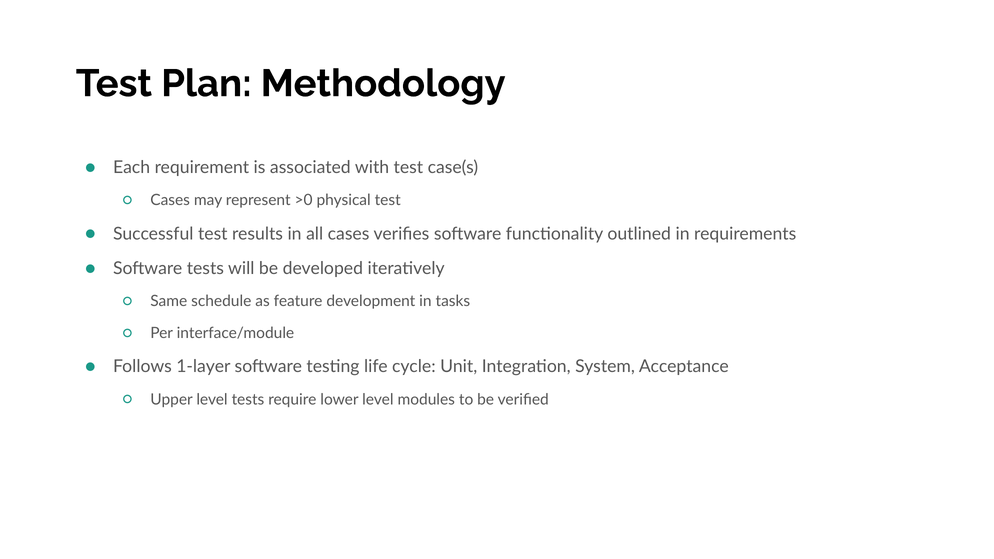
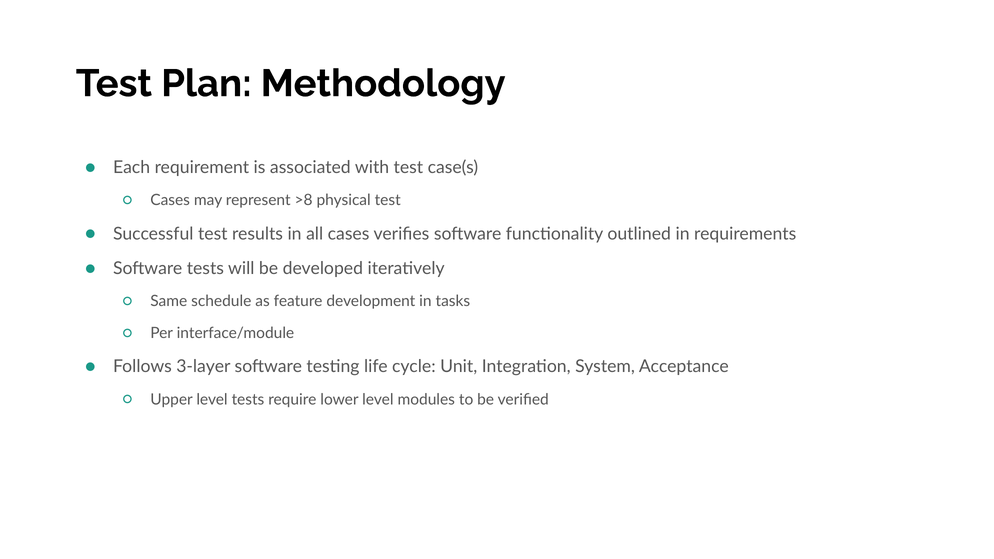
>0: >0 -> >8 (304, 200)
1-layer: 1-layer -> 3-layer (203, 367)
